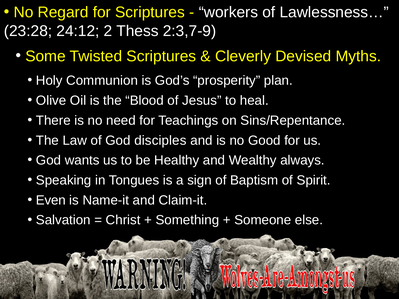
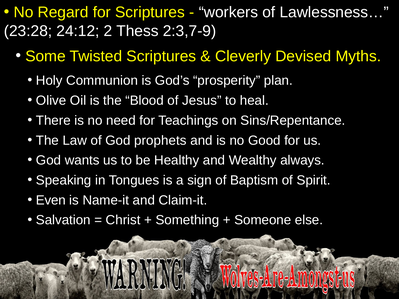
disciples: disciples -> prophets (160, 140)
